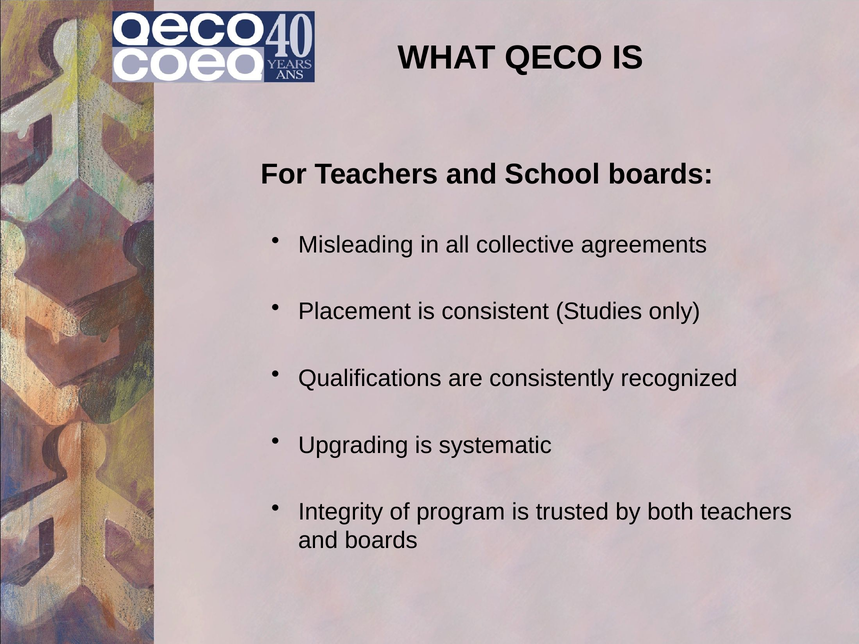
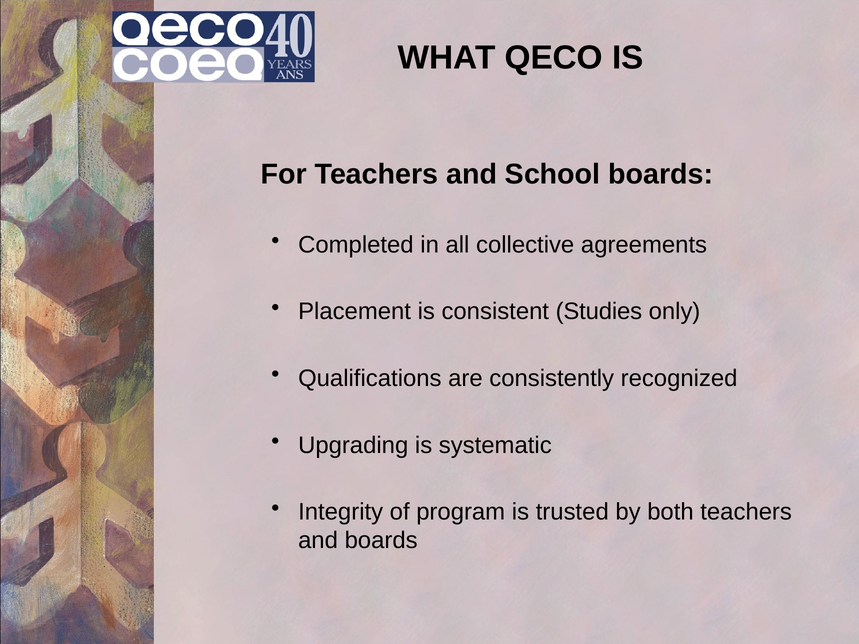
Misleading: Misleading -> Completed (356, 245)
